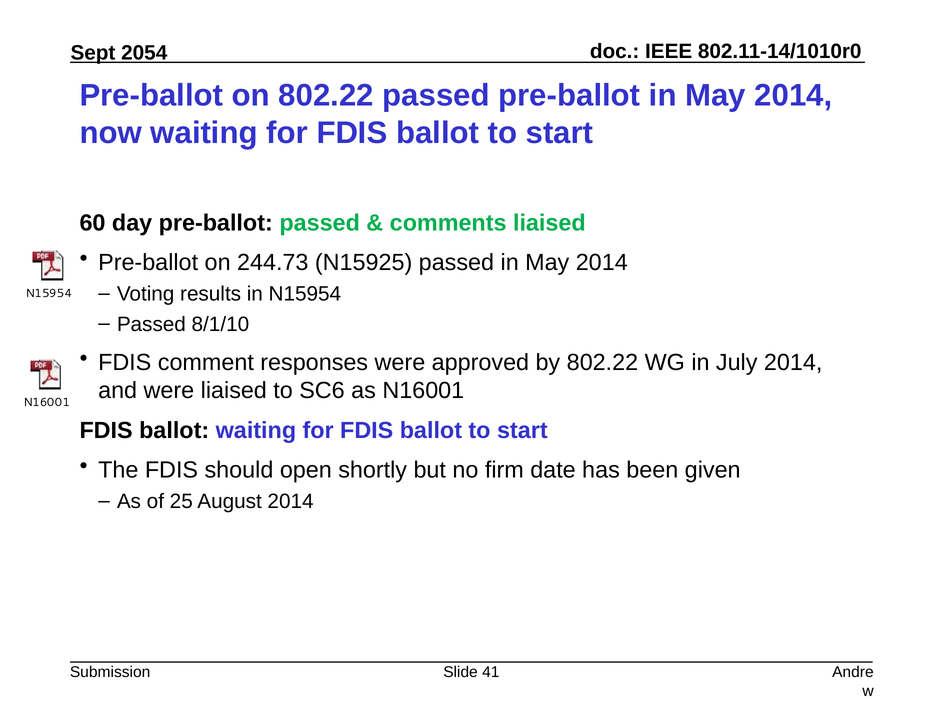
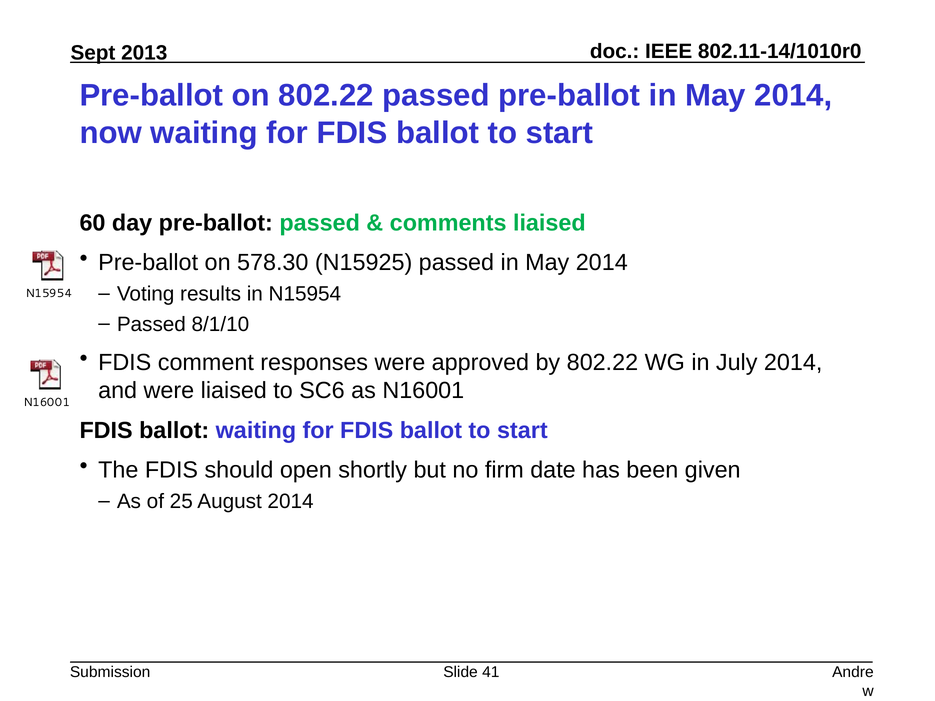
2054: 2054 -> 2013 (144, 53)
244.73: 244.73 -> 578.30 (273, 263)
